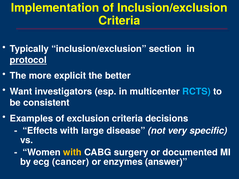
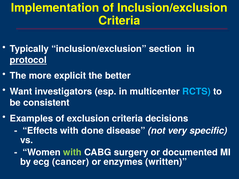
large: large -> done (93, 131)
with colour: yellow -> light green (72, 153)
answer: answer -> written (166, 162)
